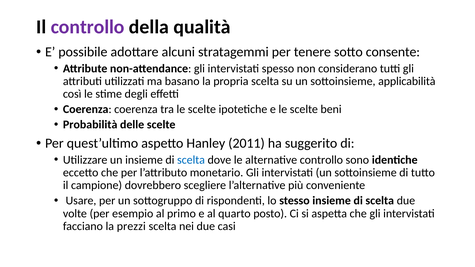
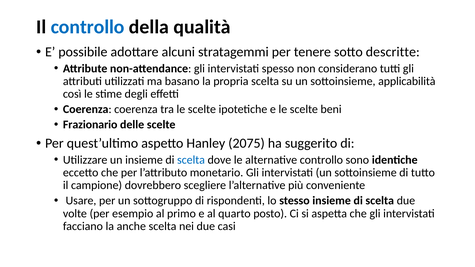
controllo colour: purple -> blue (88, 27)
consente: consente -> descritte (393, 52)
Probabilità: Probabilità -> Frazionario (90, 125)
2011: 2011 -> 2075 (247, 144)
prezzi: prezzi -> anche (131, 226)
